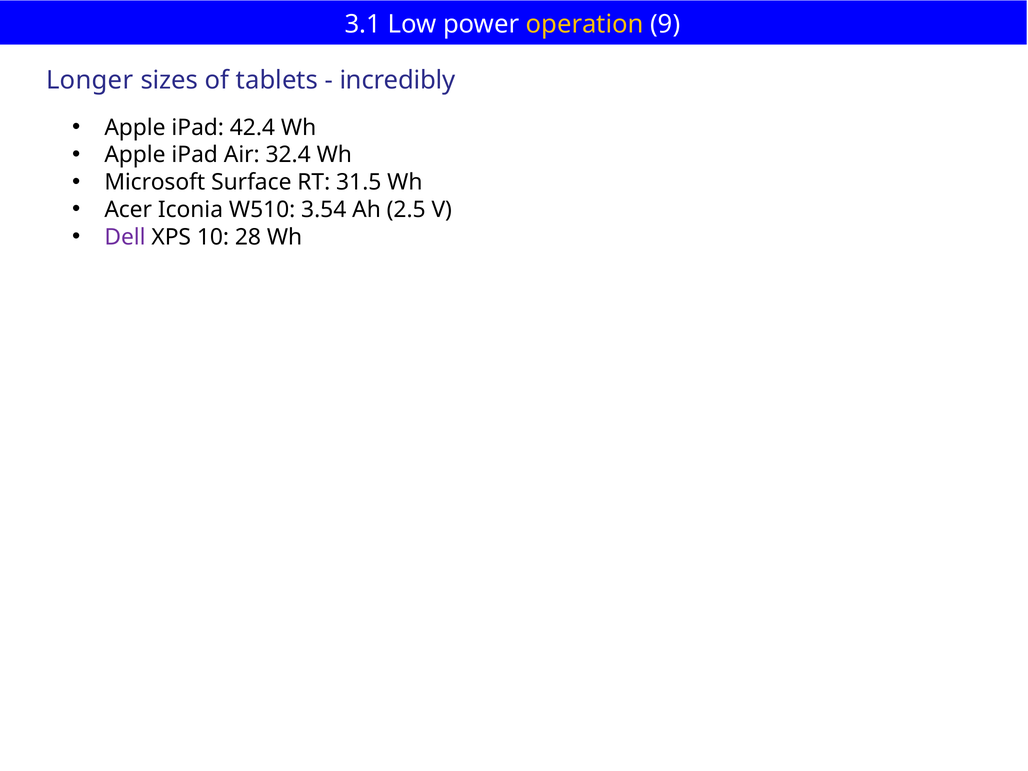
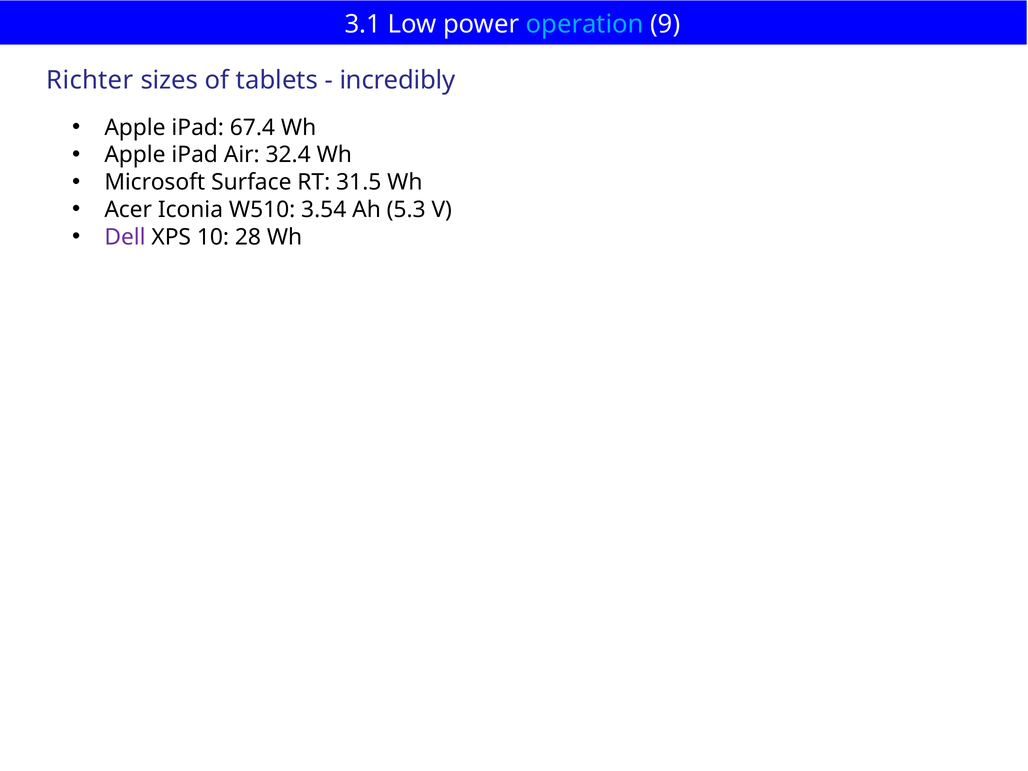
operation colour: yellow -> light blue (585, 24)
Longer: Longer -> Richter (90, 80)
42.4: 42.4 -> 67.4 (252, 128)
2.5: 2.5 -> 5.3 (406, 210)
